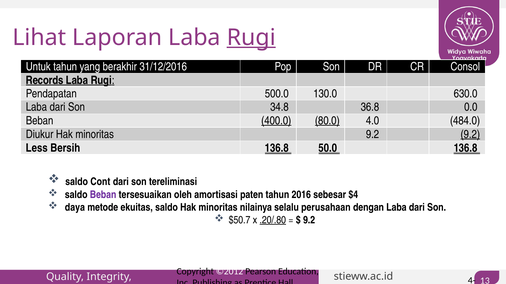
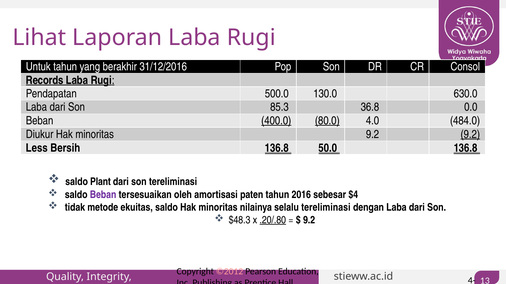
Rugi underline: present -> none (251, 38)
34.8: 34.8 -> 85.3 (279, 107)
Cont: Cont -> Plant (100, 182)
daya: daya -> tidak (75, 208)
selalu perusahaan: perusahaan -> tereliminasi (326, 208)
$50.7: $50.7 -> $48.3 (240, 220)
©2012 colour: white -> pink (230, 272)
